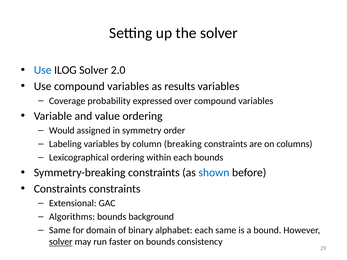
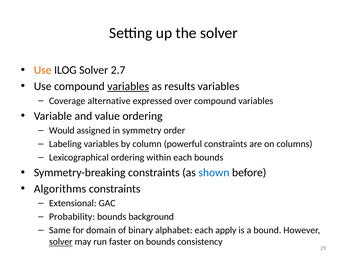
Use colour: blue -> orange (43, 70)
2.0: 2.0 -> 2.7 (118, 70)
variables underline: none -> present (128, 86)
probability: probability -> alternative (109, 101)
breaking: breaking -> powerful (183, 144)
Constraints: Constraints -> Algorithms (60, 189)
Algorithms: Algorithms -> Probability (72, 217)
each same: same -> apply (226, 230)
